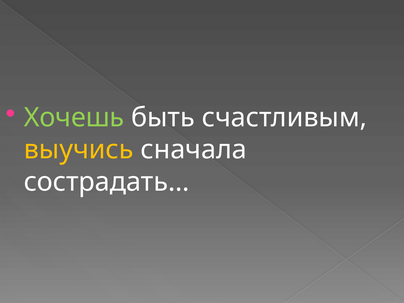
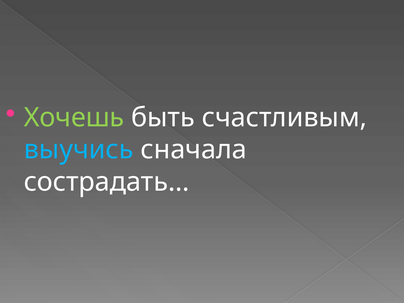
выучись colour: yellow -> light blue (79, 150)
